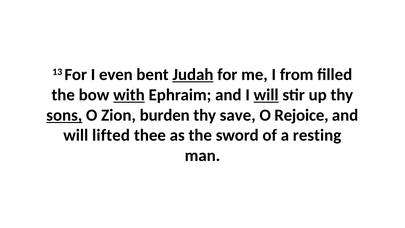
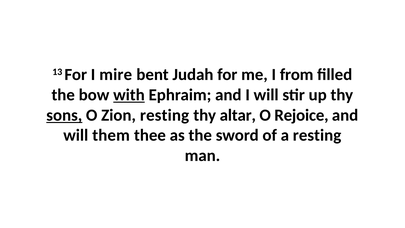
even: even -> mire (116, 75)
Judah underline: present -> none (193, 75)
will underline: present -> none (266, 95)
Zion burden: burden -> resting (165, 115)
save: save -> altar (238, 115)
lifted: lifted -> them (111, 135)
